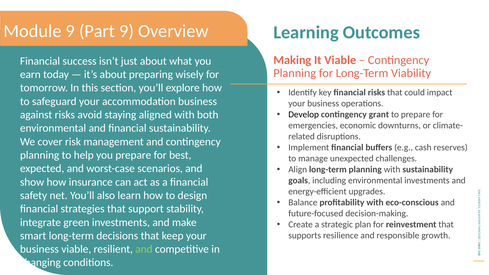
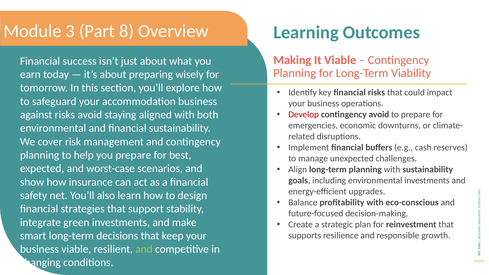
Module 9: 9 -> 3 (70, 31)
Part 9: 9 -> 8 (127, 31)
Develop colour: black -> red (304, 115)
contingency grant: grant -> avoid (379, 115)
